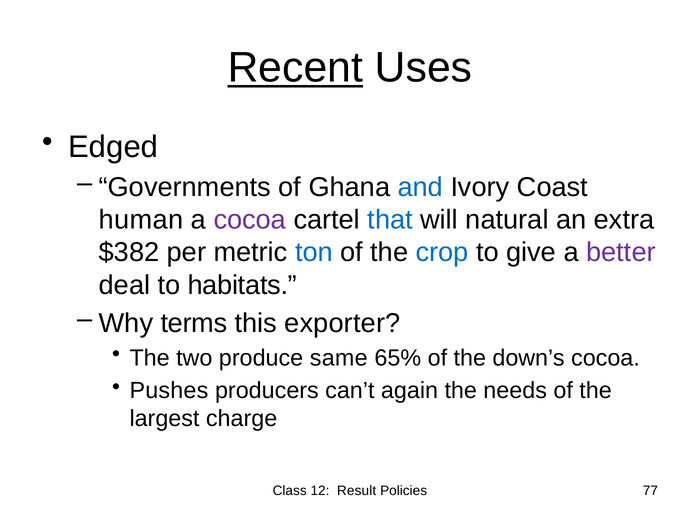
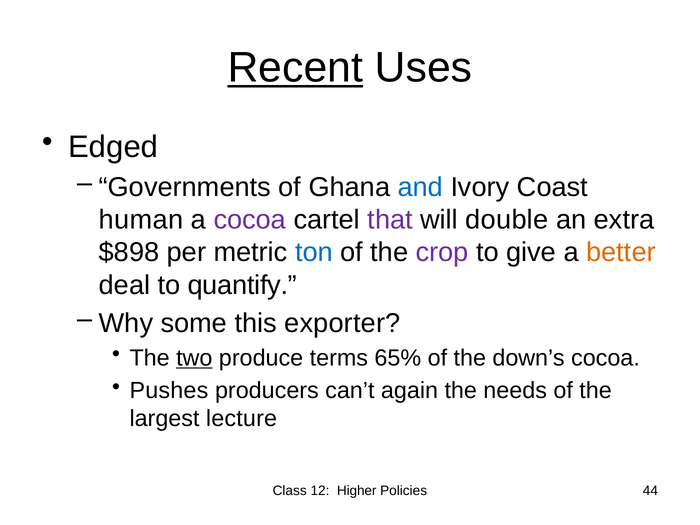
that colour: blue -> purple (390, 220)
natural: natural -> double (507, 220)
$382: $382 -> $898 (129, 252)
crop colour: blue -> purple (442, 252)
better colour: purple -> orange (621, 252)
habitats: habitats -> quantify (242, 285)
terms: terms -> some (194, 323)
two underline: none -> present (194, 358)
same: same -> terms (339, 358)
charge: charge -> lecture (241, 419)
Result: Result -> Higher (357, 491)
77: 77 -> 44 (650, 491)
